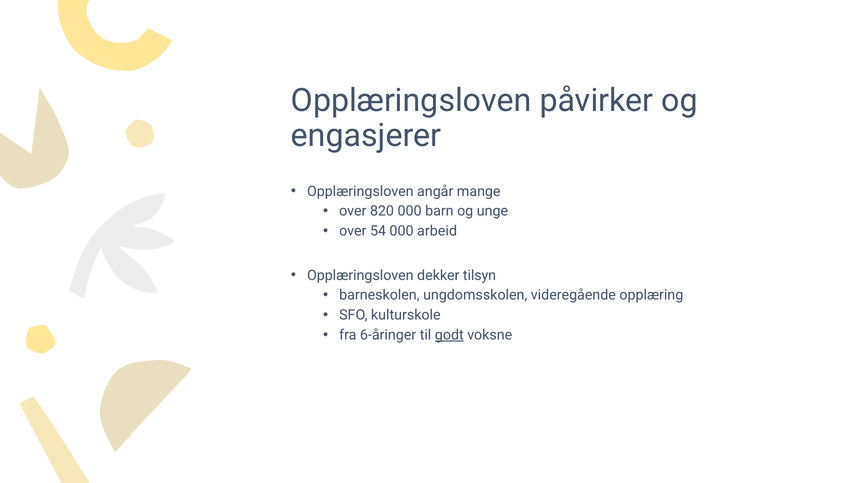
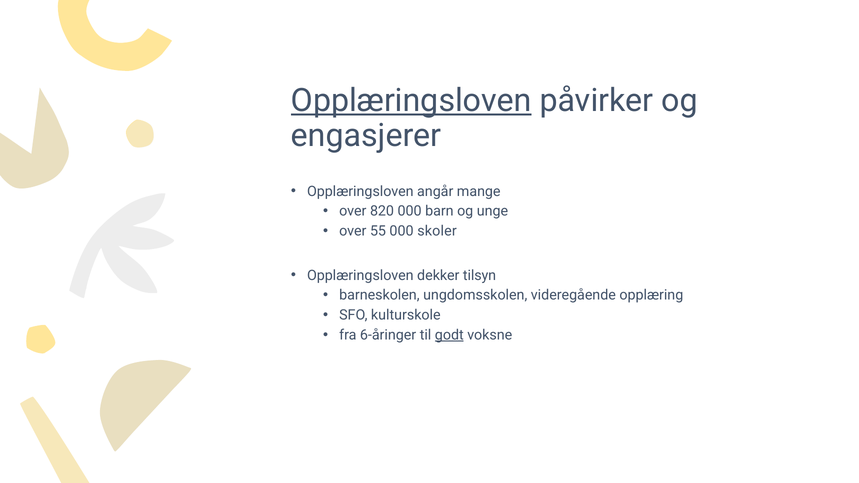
Opplæringsloven underline: none -> present (411, 101)
54: 54 -> 55 (378, 231)
arbeid: arbeid -> skoler (437, 231)
